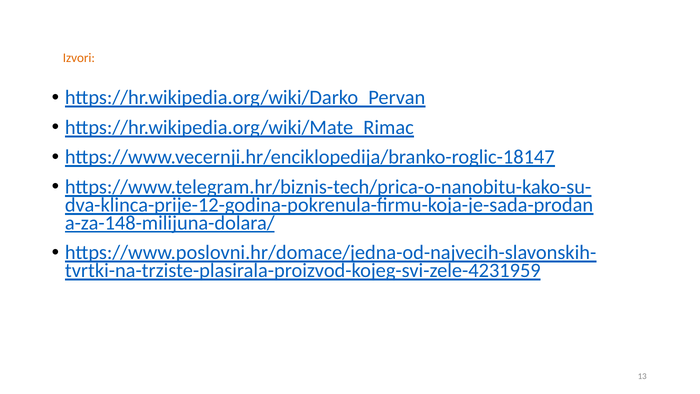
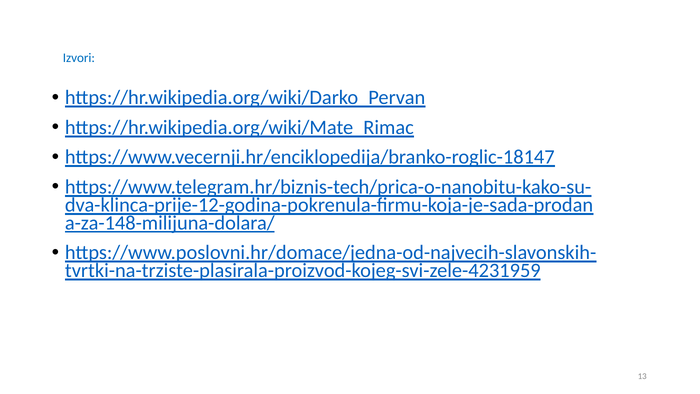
Izvori colour: orange -> blue (79, 58)
